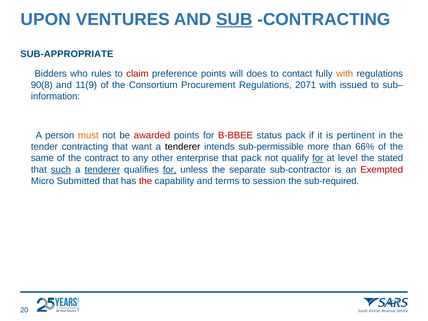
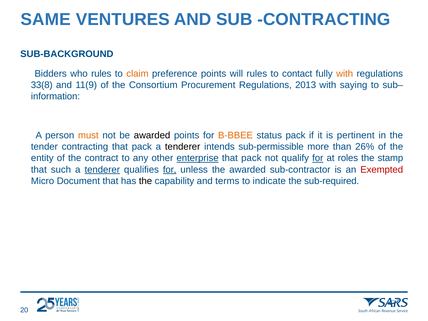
UPON: UPON -> SAME (46, 20)
SUB underline: present -> none (234, 20)
SUB-APPROPRIATE: SUB-APPROPRIATE -> SUB-BACKGROUND (67, 54)
claim colour: red -> orange (137, 74)
will does: does -> rules (257, 74)
90(8: 90(8 -> 33(8 (42, 85)
2071: 2071 -> 2013 (306, 85)
issued: issued -> saying (354, 85)
awarded colour: red -> black (152, 135)
B-BBEE colour: red -> orange (235, 135)
want: want -> pack (142, 147)
66%: 66% -> 26% (365, 147)
same: same -> entity (42, 158)
enterprise underline: none -> present (198, 158)
level: level -> roles (348, 158)
stated: stated -> stamp (390, 158)
such underline: present -> none (61, 170)
the separate: separate -> awarded (248, 170)
Submitted: Submitted -> Document (78, 181)
the colour: red -> black (146, 181)
session: session -> indicate (269, 181)
